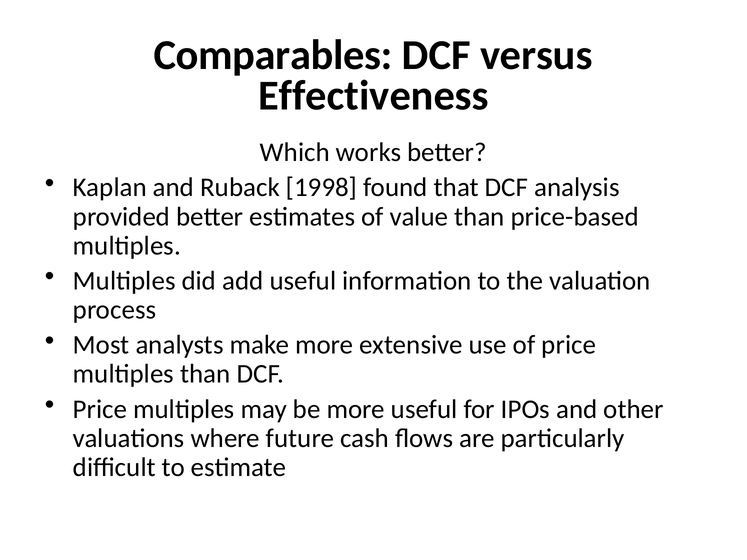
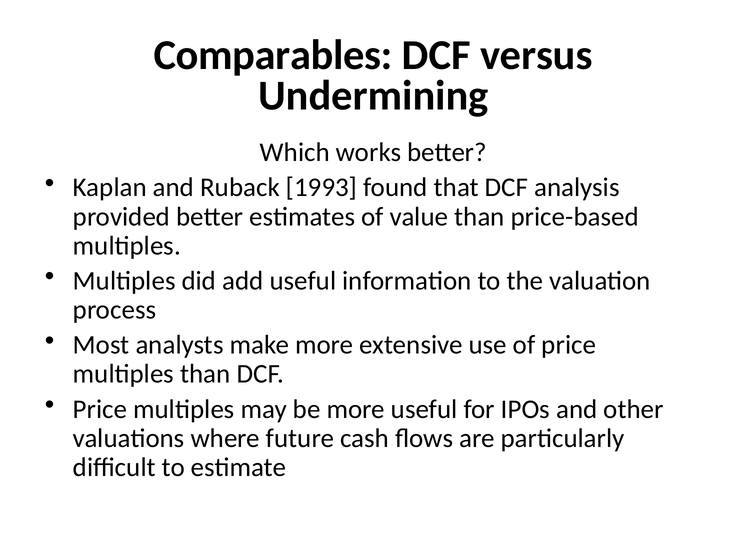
Effectiveness: Effectiveness -> Undermining (373, 96)
1998: 1998 -> 1993 (322, 188)
